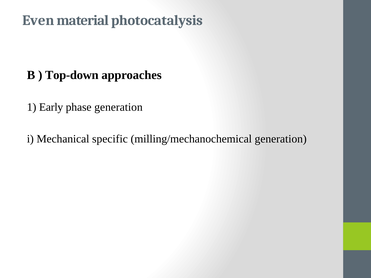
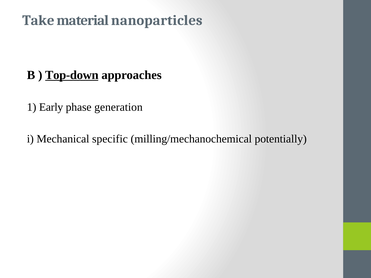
Even: Even -> Take (38, 20)
photocatalysis: photocatalysis -> nanoparticles (157, 20)
Top-down underline: none -> present (72, 75)
milling/mechanochemical generation: generation -> potentially (281, 139)
